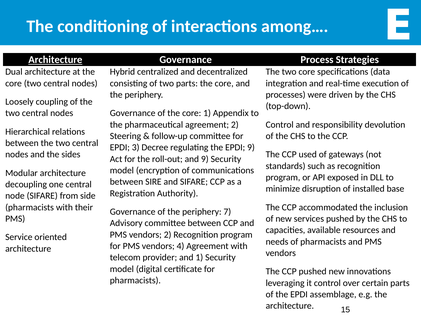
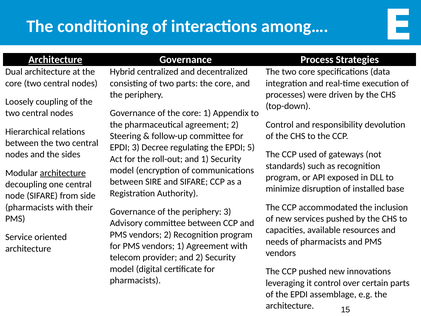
EPDI 9: 9 -> 5 (251, 147)
and 9: 9 -> 1 (205, 159)
architecture underline: none -> present (63, 173)
periphery 7: 7 -> 3 (227, 212)
vendors 4: 4 -> 1 (181, 246)
and 1: 1 -> 2 (199, 257)
